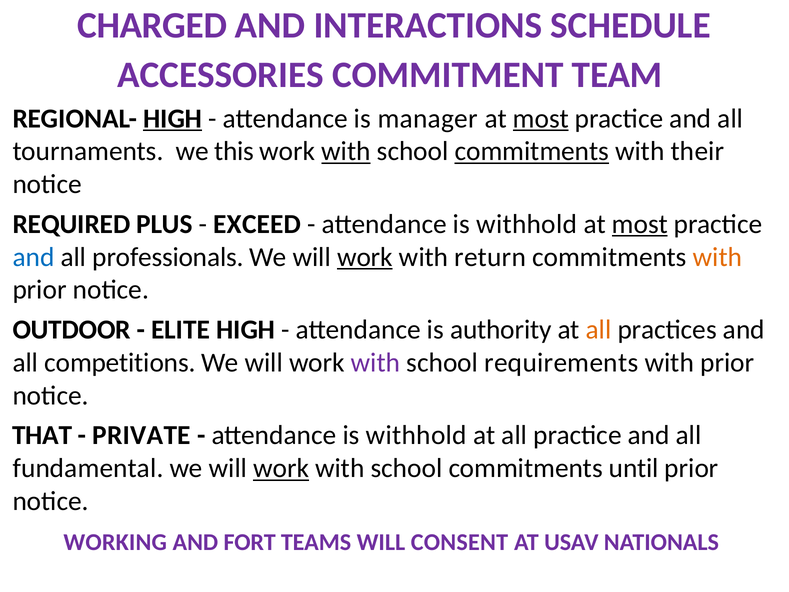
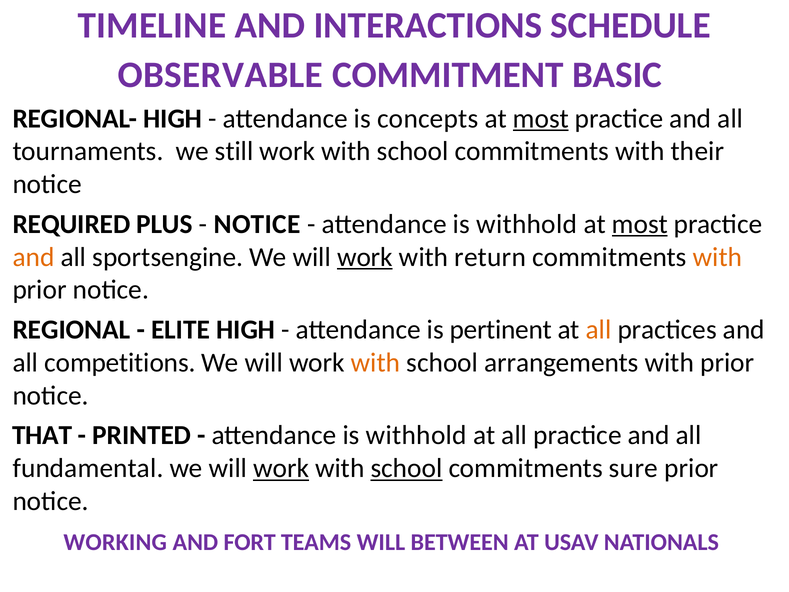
CHARGED: CHARGED -> TIMELINE (152, 26)
ACCESSORIES: ACCESSORIES -> OBSERVABLE (220, 75)
TEAM: TEAM -> BASIC (617, 75)
HIGH underline: present -> none (173, 118)
manager: manager -> concepts (428, 118)
this: this -> still (234, 151)
with underline: present -> none (346, 151)
commitments underline: present -> none (532, 151)
EXCEED: EXCEED -> NOTICE (257, 224)
and colour: blue -> orange (34, 257)
professionals: professionals -> sportsengine (168, 257)
OUTDOOR: OUTDOOR -> REGIONAL (72, 330)
authority: authority -> pertinent (501, 330)
with colour: purple -> orange (376, 363)
requirements: requirements -> arrangements (561, 363)
PRIVATE: PRIVATE -> PRINTED (142, 435)
school underline: none -> present (406, 468)
until: until -> sure (633, 468)
CONSENT: CONSENT -> BETWEEN (460, 542)
